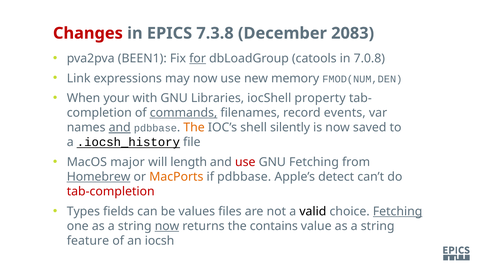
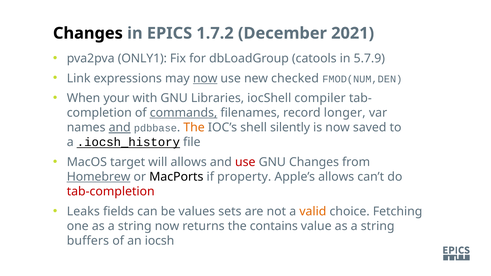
Changes colour: red -> black (88, 33)
7.3.8: 7.3.8 -> 1.7.2 (215, 33)
2083: 2083 -> 2021 (353, 33)
BEEN1: BEEN1 -> ONLY1 (142, 58)
for underline: present -> none (198, 58)
7.0.8: 7.0.8 -> 5.7.9 (369, 58)
now underline: none -> present (205, 78)
memory: memory -> checked (295, 78)
property: property -> compiler (320, 98)
events: events -> longer (345, 113)
major: major -> target (128, 162)
will length: length -> allows (189, 162)
GNU Fetching: Fetching -> Changes (314, 162)
MacPorts colour: orange -> black (176, 177)
if pdbbase: pdbbase -> property (244, 177)
Apple’s detect: detect -> allows (336, 177)
Types: Types -> Leaks (83, 212)
files: files -> sets (230, 212)
valid colour: black -> orange (313, 212)
Fetching underline: present -> none (398, 212)
now underline: present -> none (167, 226)
feature: feature -> buffers (88, 241)
